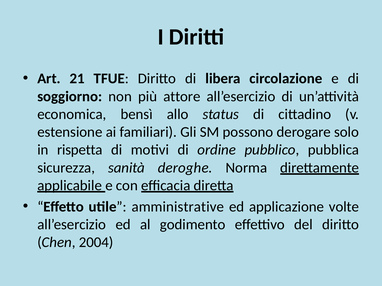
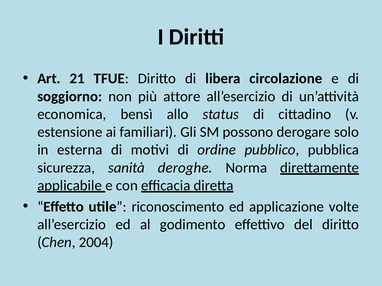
rispetta: rispetta -> esterna (80, 150)
amministrative: amministrative -> riconoscimento (178, 207)
